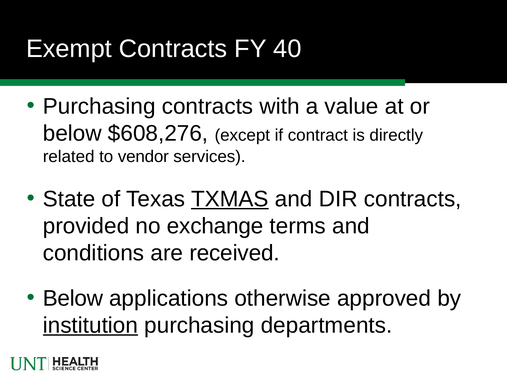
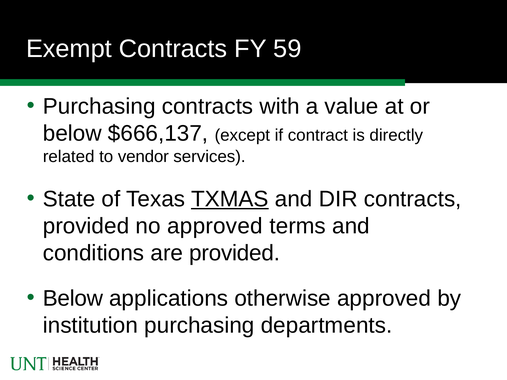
40: 40 -> 59 (287, 49)
$608,276: $608,276 -> $666,137 (158, 133)
no exchange: exchange -> approved (215, 226)
are received: received -> provided (235, 253)
institution underline: present -> none (90, 326)
